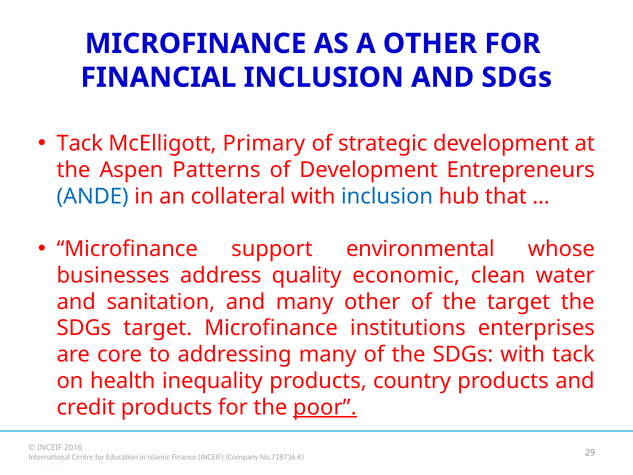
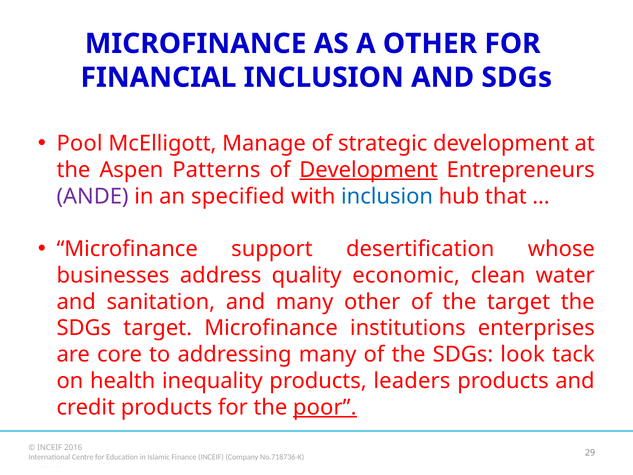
Tack: Tack -> Pool (80, 143)
Primary: Primary -> Manage (264, 143)
Development underline: none -> present (368, 170)
ANDE colour: blue -> purple (93, 196)
collateral: collateral -> specified (238, 196)
environmental: environmental -> desertification (420, 249)
SDGs with: with -> look (523, 354)
country: country -> leaders (412, 381)
